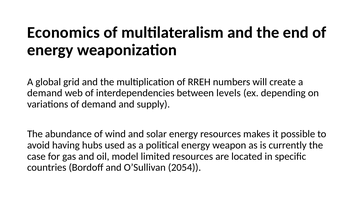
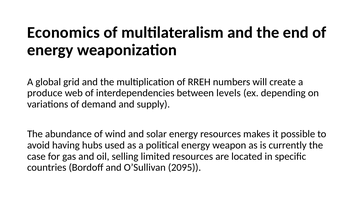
demand: demand -> produce (45, 93)
model: model -> selling (125, 157)
2054: 2054 -> 2095 (185, 168)
